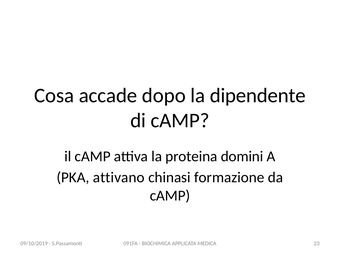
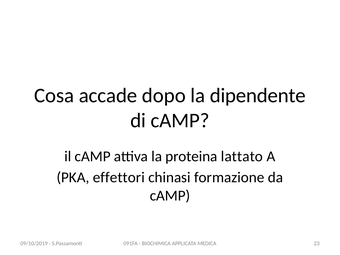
domini: domini -> lattato (242, 156)
attivano: attivano -> effettori (119, 177)
